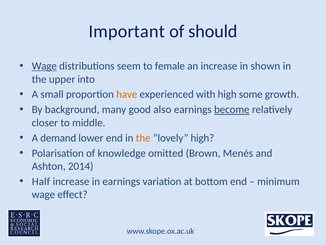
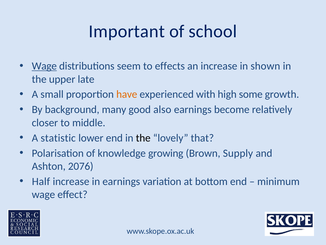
should: should -> school (213, 31)
female: female -> effects (170, 66)
into: into -> late (86, 79)
become underline: present -> none (232, 109)
demand: demand -> statistic (58, 138)
the colour: orange -> black (143, 138)
lovely high: high -> that (202, 138)
omitted: omitted -> growing (166, 153)
Menés: Menés -> Supply (238, 153)
2014: 2014 -> 2076 (81, 166)
